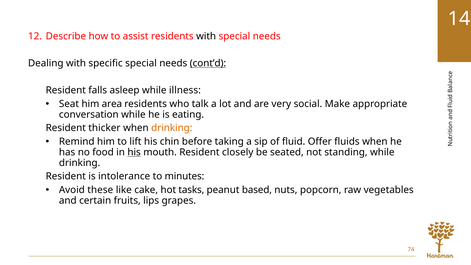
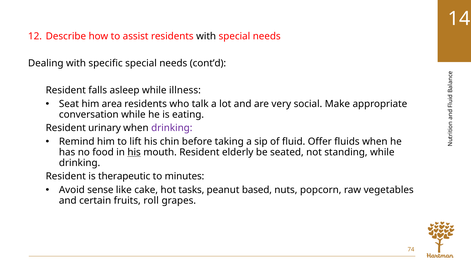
cont’d underline: present -> none (208, 63)
thicker: thicker -> urinary (105, 128)
drinking colour: orange -> purple (172, 128)
closely: closely -> elderly (238, 152)
intolerance: intolerance -> therapeutic (124, 176)
these: these -> sense (100, 190)
lips: lips -> roll (151, 200)
